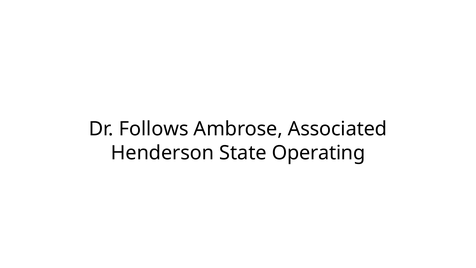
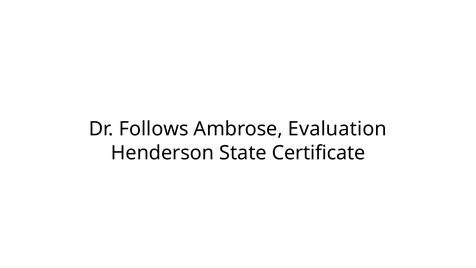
Associated: Associated -> Evaluation (337, 129)
Operating: Operating -> Certificate (319, 153)
